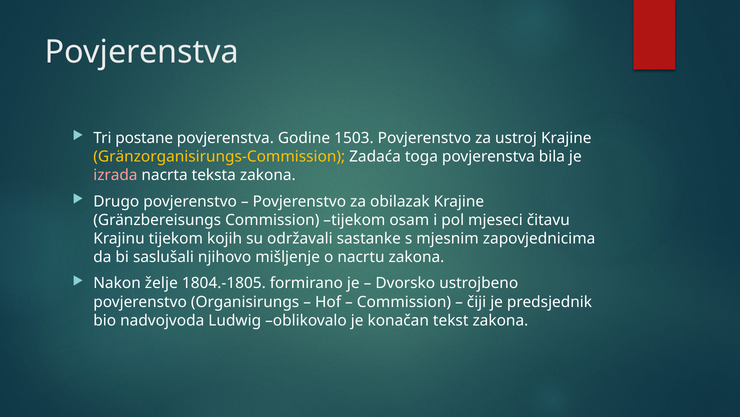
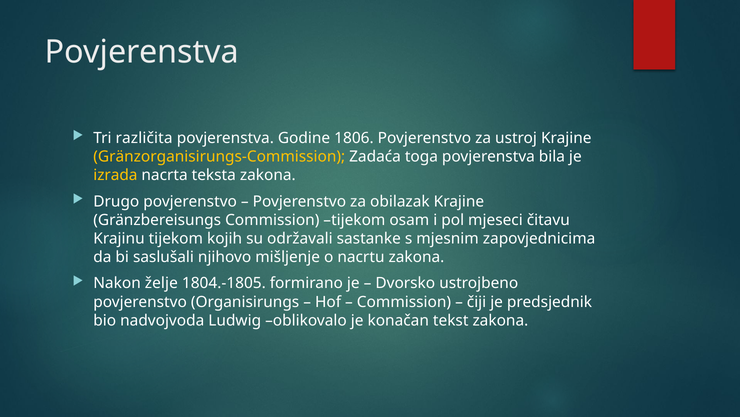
postane: postane -> različita (144, 138)
1503: 1503 -> 1806 (354, 138)
izrada colour: pink -> yellow (115, 175)
